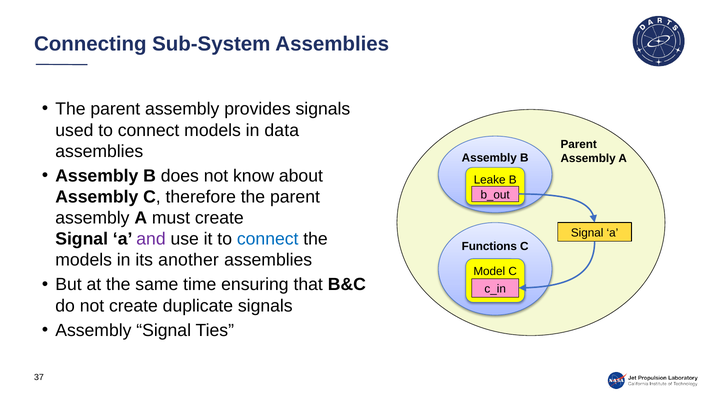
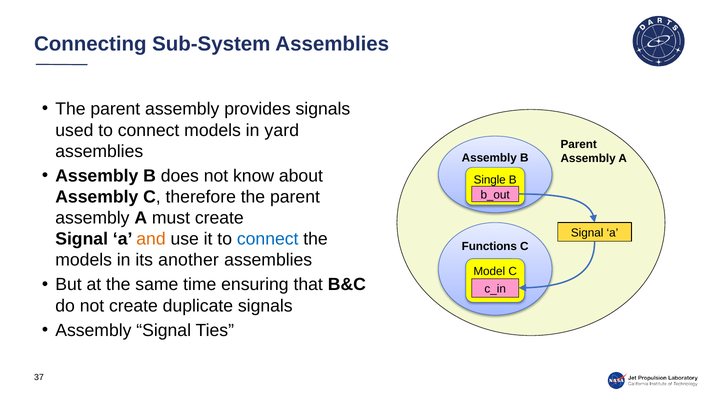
data: data -> yard (282, 130)
Leake: Leake -> Single (490, 180)
and colour: purple -> orange (151, 239)
